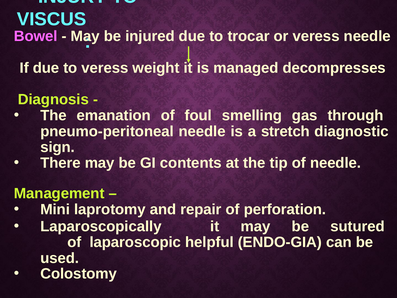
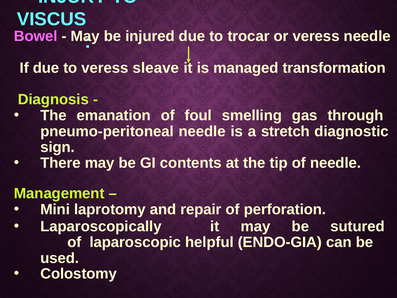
weight: weight -> sleave (156, 68)
decompresses: decompresses -> transformation (334, 68)
